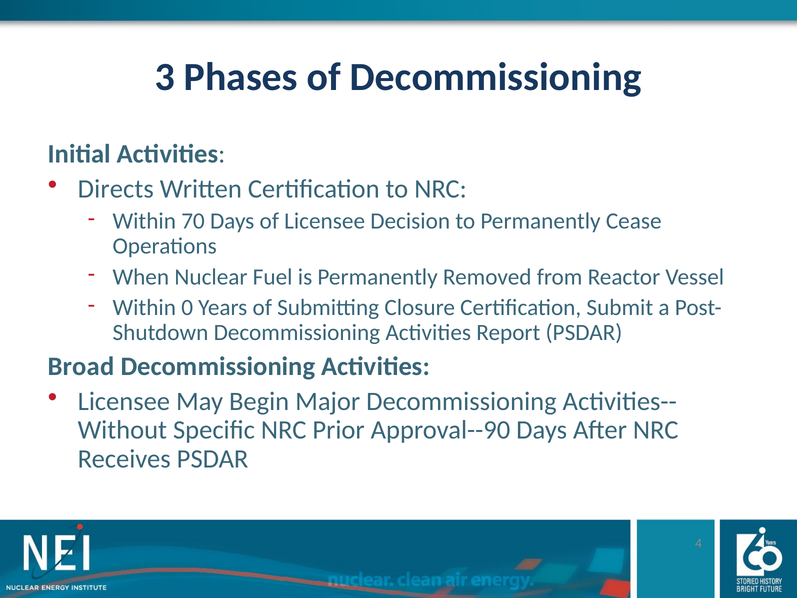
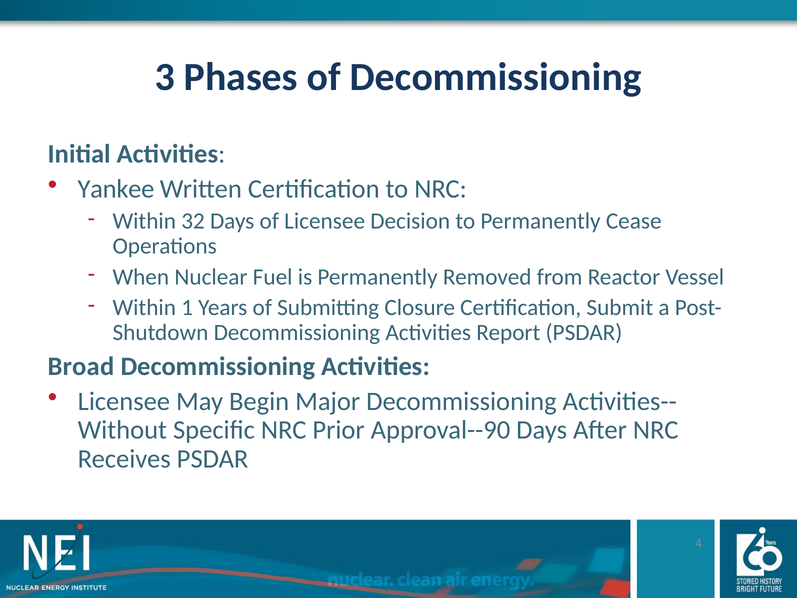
Directs: Directs -> Yankee (116, 189)
70: 70 -> 32 (193, 221)
0: 0 -> 1 (187, 307)
